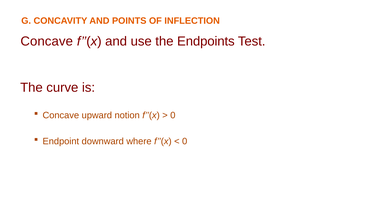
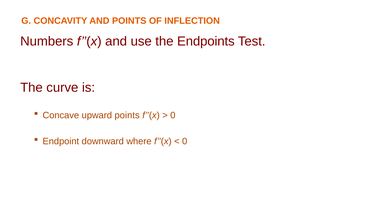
Concave: Concave -> Numbers (47, 41)
upward notion: notion -> points (127, 115)
